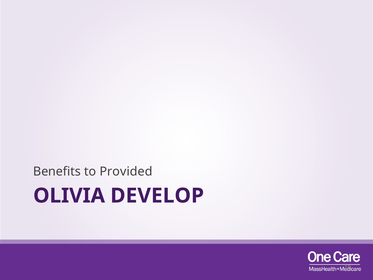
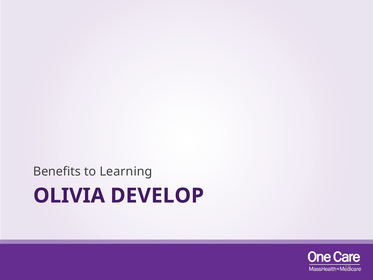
Provided: Provided -> Learning (126, 171)
